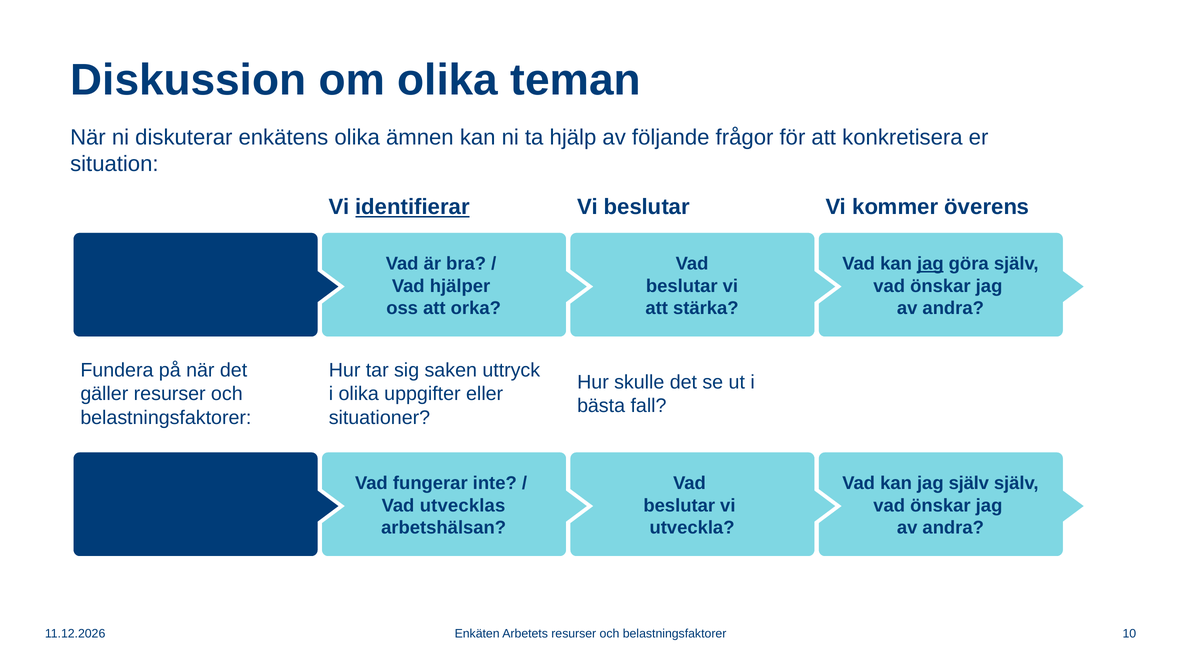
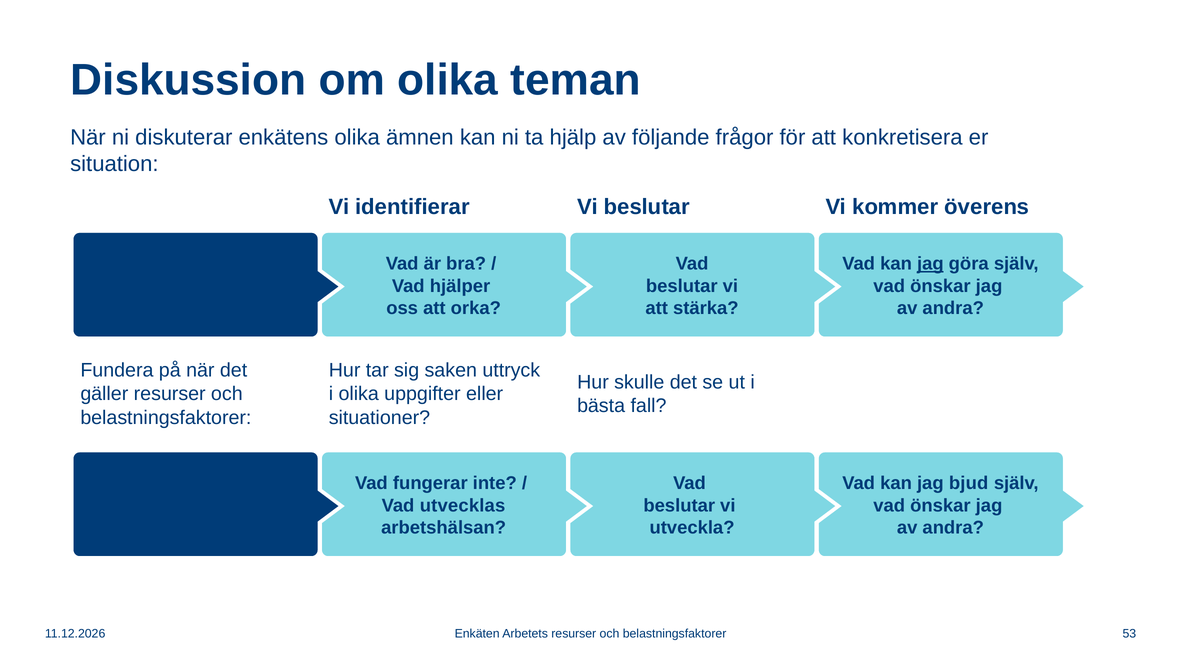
identifierar underline: present -> none (413, 207)
jag själv: själv -> bjud (969, 484)
10: 10 -> 53 (1129, 634)
